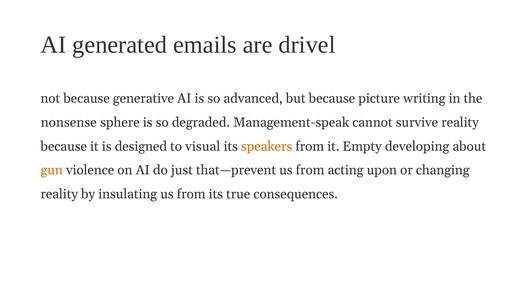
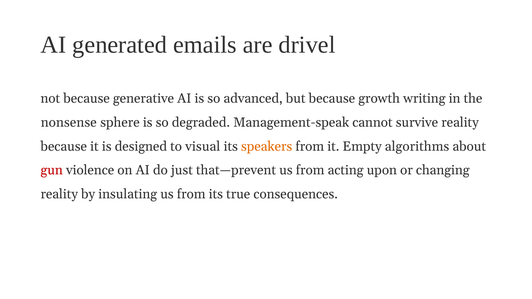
picture: picture -> growth (379, 99)
developing: developing -> algorithms (417, 146)
gun colour: orange -> red (52, 170)
